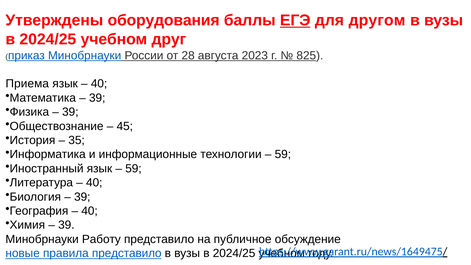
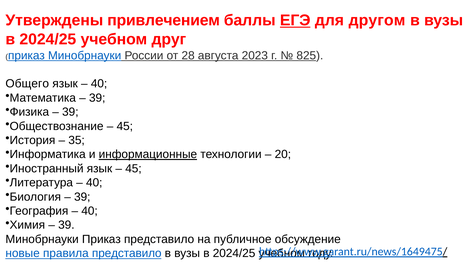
оборудования: оборудования -> привлечением (164, 20)
Приема: Приема -> Общего (27, 84)
информационные underline: none -> present (148, 154)
59: 59 -> 20 (283, 154)
59: 59 -> 45 (133, 169)
Минобрнауки Работу: Работу -> Приказ (101, 239)
